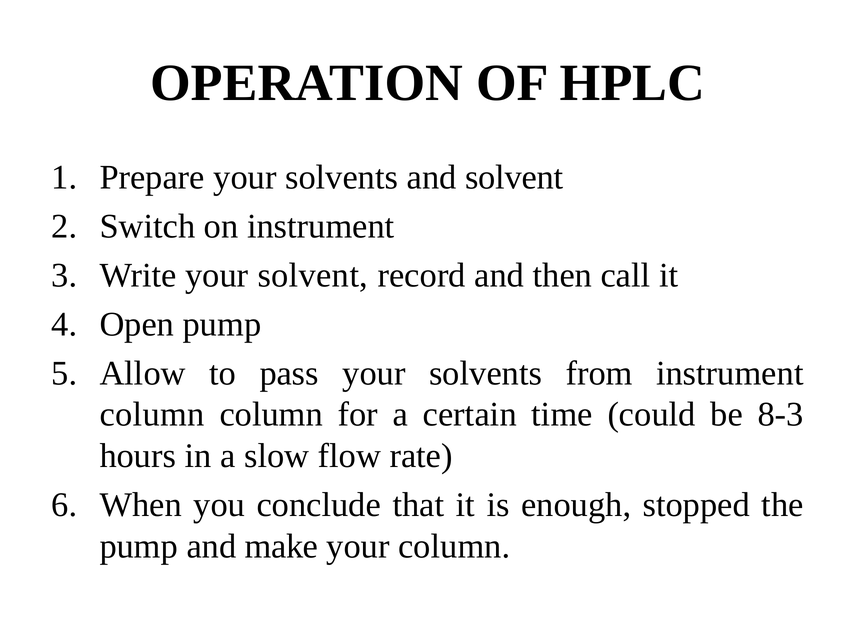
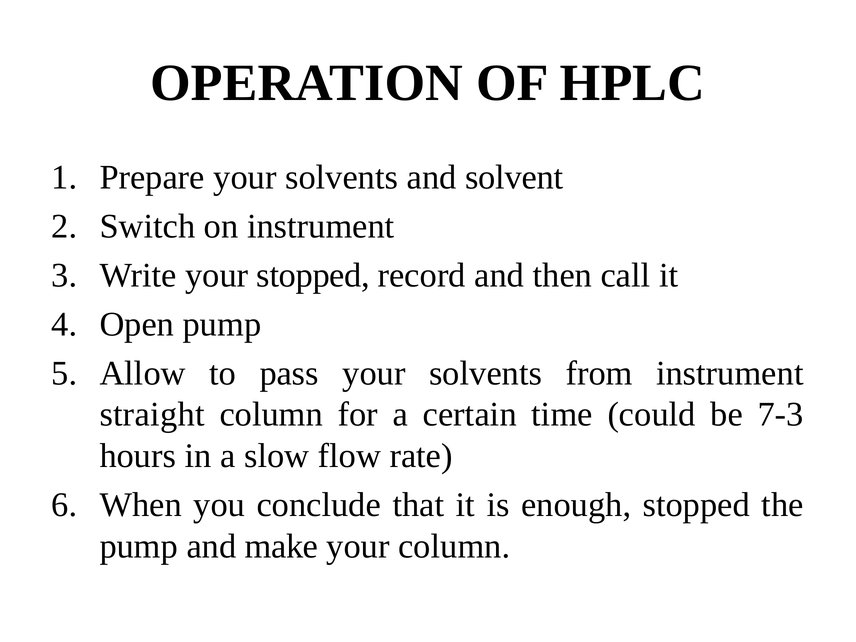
your solvent: solvent -> stopped (313, 275)
column: column -> straight (152, 415)
8-3: 8-3 -> 7-3 (781, 415)
